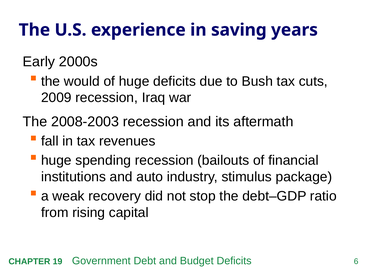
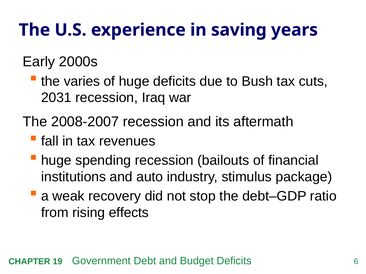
would: would -> varies (82, 81)
2009: 2009 -> 2031 (56, 98)
2008-2003: 2008-2003 -> 2008-2007 (85, 122)
capital: capital -> effects (129, 213)
